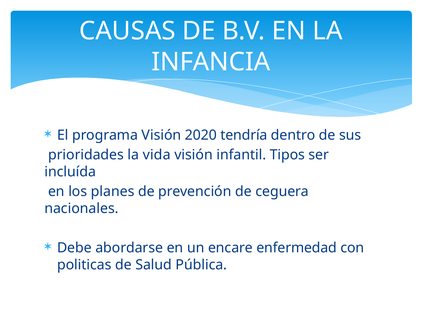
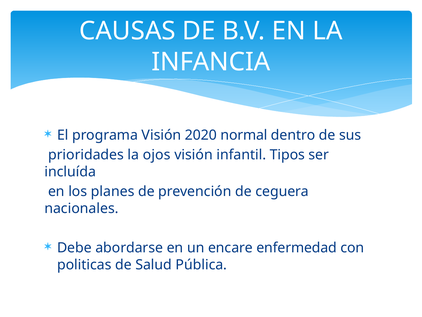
tendría: tendría -> normal (244, 135)
vida: vida -> ojos (157, 155)
